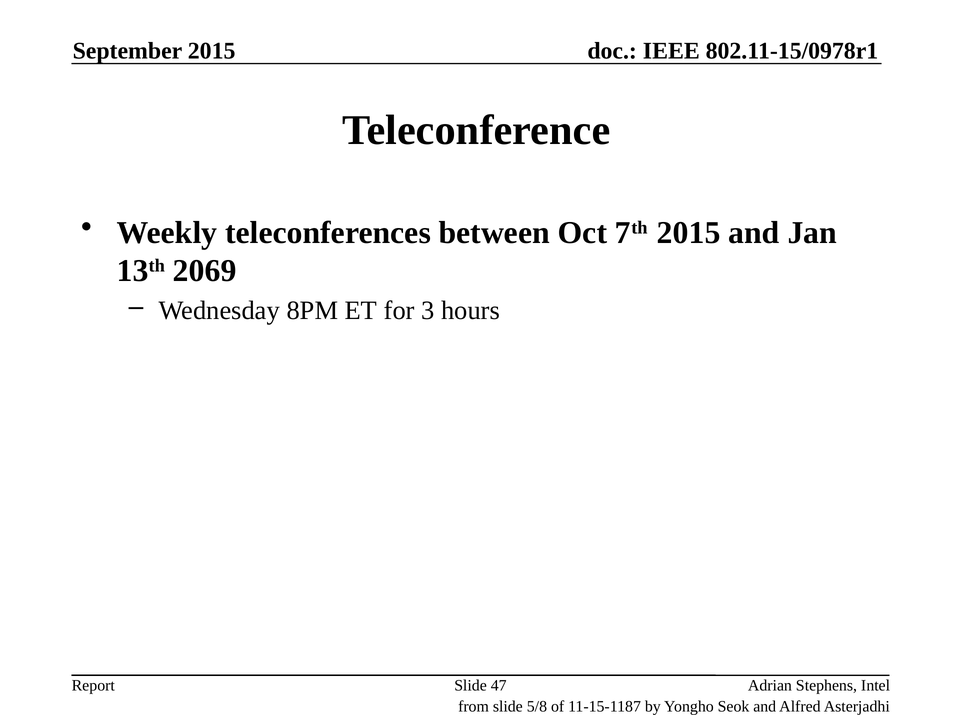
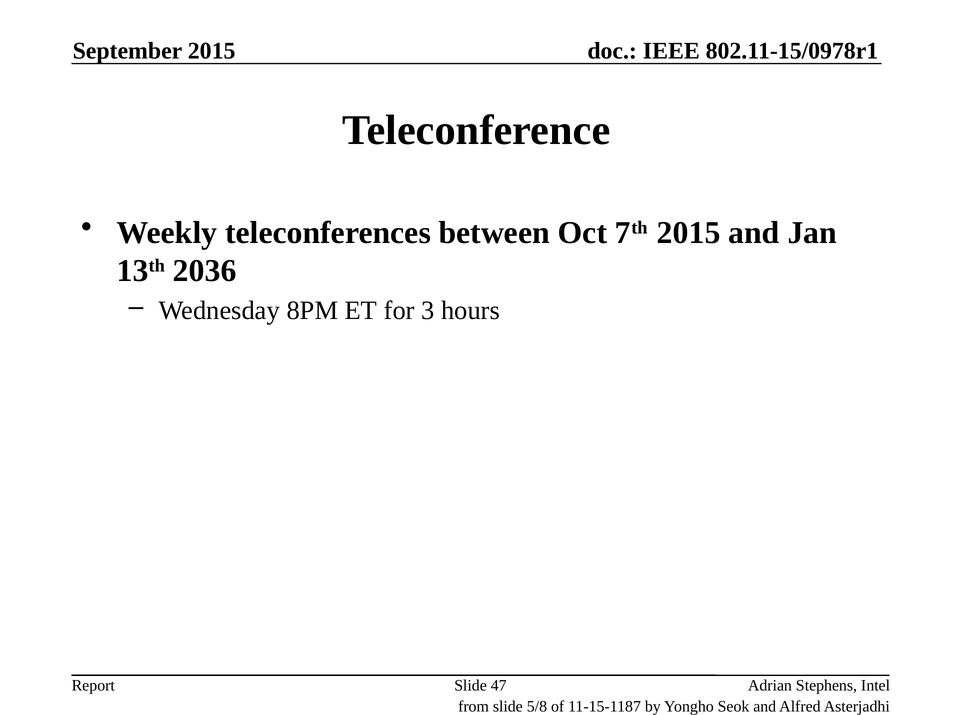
2069: 2069 -> 2036 (205, 271)
